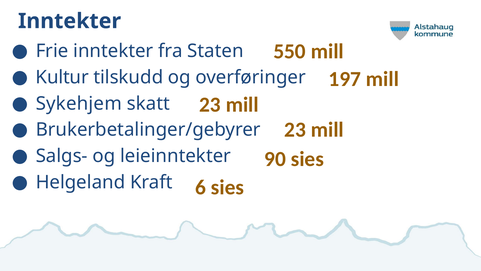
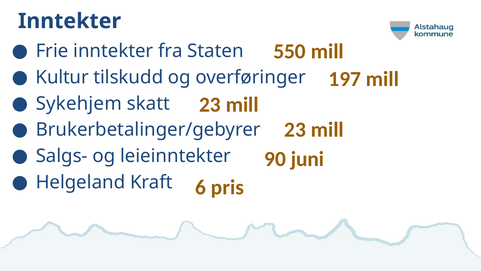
90 sies: sies -> juni (307, 159)
6 sies: sies -> pris (227, 187)
